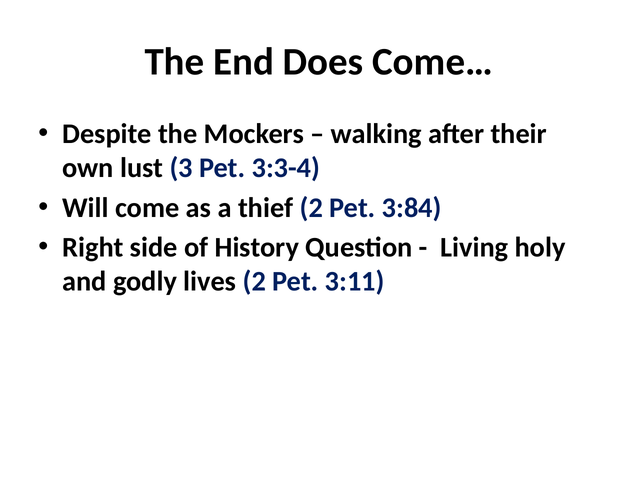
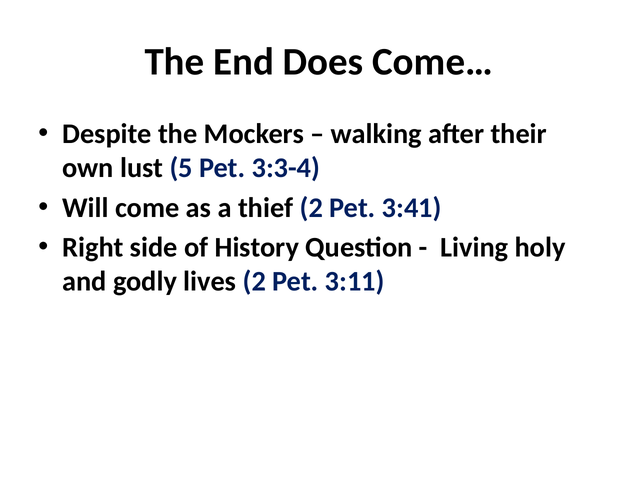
3: 3 -> 5 (181, 168)
3:84: 3:84 -> 3:41 (412, 208)
